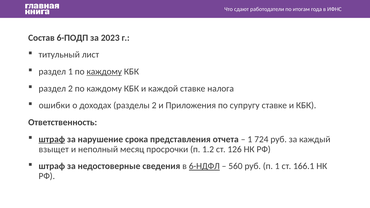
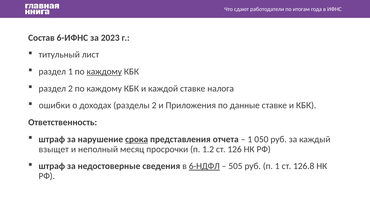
6-ПОДП: 6-ПОДП -> 6-ИФНС (72, 38)
супругу: супругу -> данные (245, 105)
штраф underline: present -> none (52, 139)
срока underline: none -> present (137, 139)
724: 724 -> 050 (261, 139)
560: 560 -> 505 (235, 166)
166.1: 166.1 -> 126.8 (304, 166)
